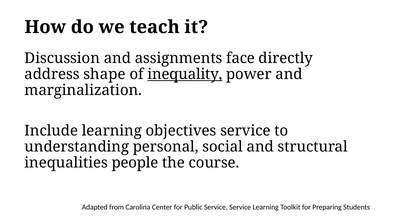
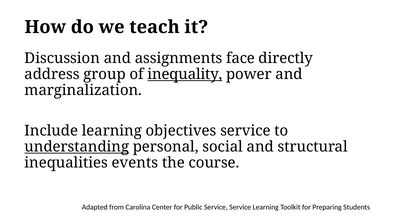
shape: shape -> group (105, 74)
understanding underline: none -> present (77, 147)
people: people -> events (135, 163)
